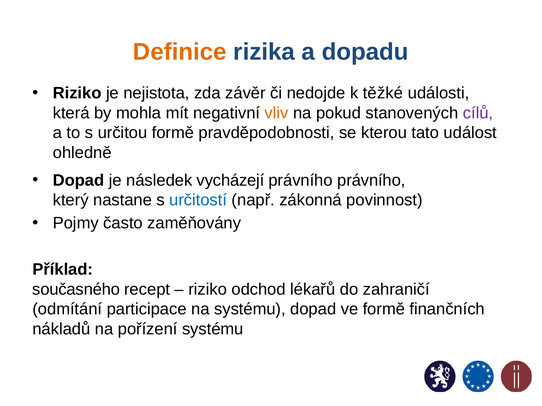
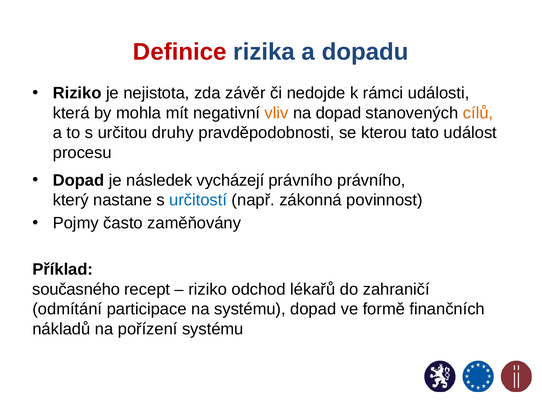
Definice colour: orange -> red (180, 52)
těžké: těžké -> rámci (383, 93)
na pokud: pokud -> dopad (339, 113)
cílů colour: purple -> orange (478, 113)
určitou formě: formě -> druhy (173, 133)
ohledně: ohledně -> procesu (82, 153)
